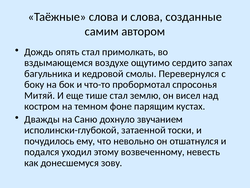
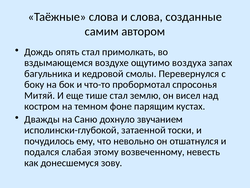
сердито: сердито -> воздуха (189, 63)
уходил: уходил -> слабая (76, 152)
